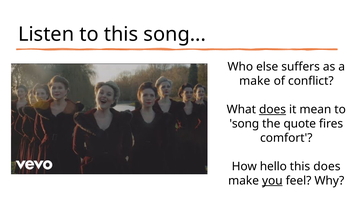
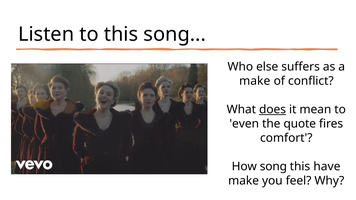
song: song -> even (244, 124)
How hello: hello -> song (273, 167)
this does: does -> have (327, 167)
you underline: present -> none (272, 181)
